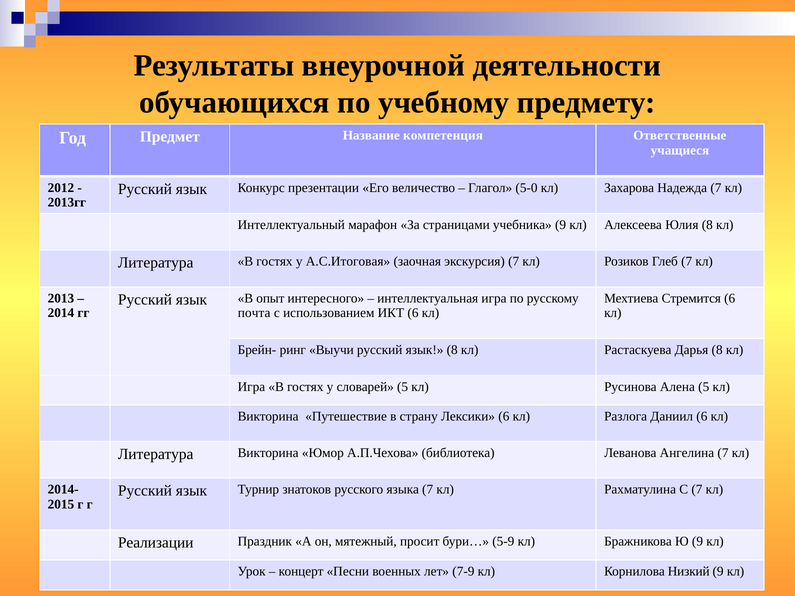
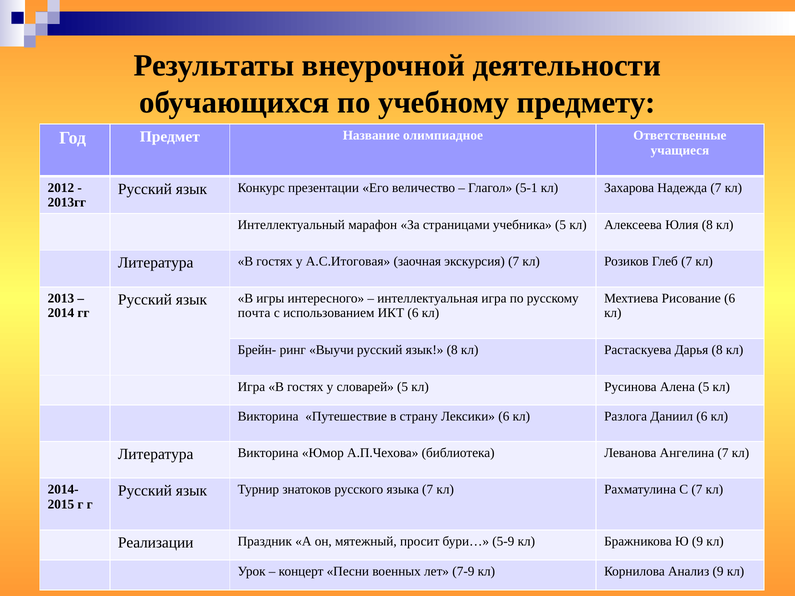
компетенция: компетенция -> олимпиадное (443, 136)
5-0: 5-0 -> 5-1 (527, 188)
учебника 9: 9 -> 5 (561, 225)
Стремится: Стремится -> Рисование (691, 298)
опыт: опыт -> игры (270, 298)
Низкий: Низкий -> Анализ (689, 571)
